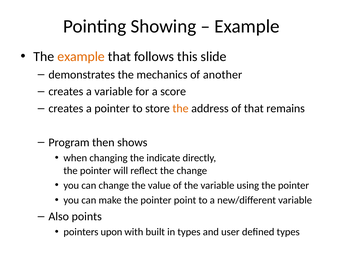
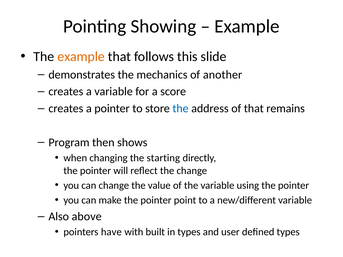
the colour: orange -> blue (181, 109)
indicate: indicate -> starting (163, 158)
points: points -> above (87, 217)
upon: upon -> have (111, 232)
